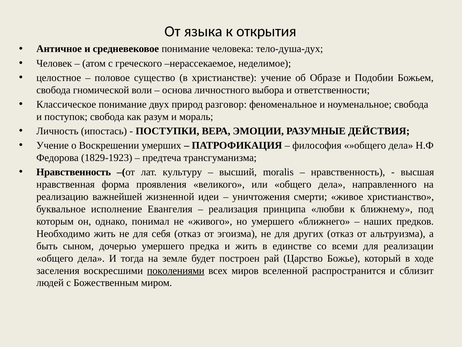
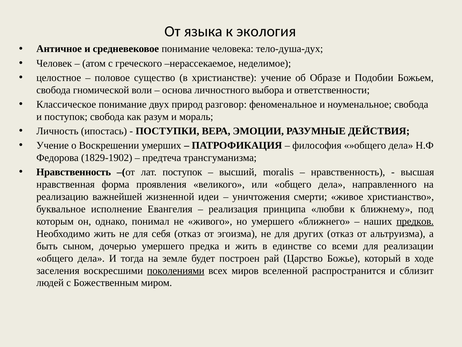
открытия: открытия -> экология (266, 31)
1829-1923: 1829-1923 -> 1829-1902 (107, 158)
лат культуру: культуру -> поступок (182, 172)
предков underline: none -> present (415, 221)
